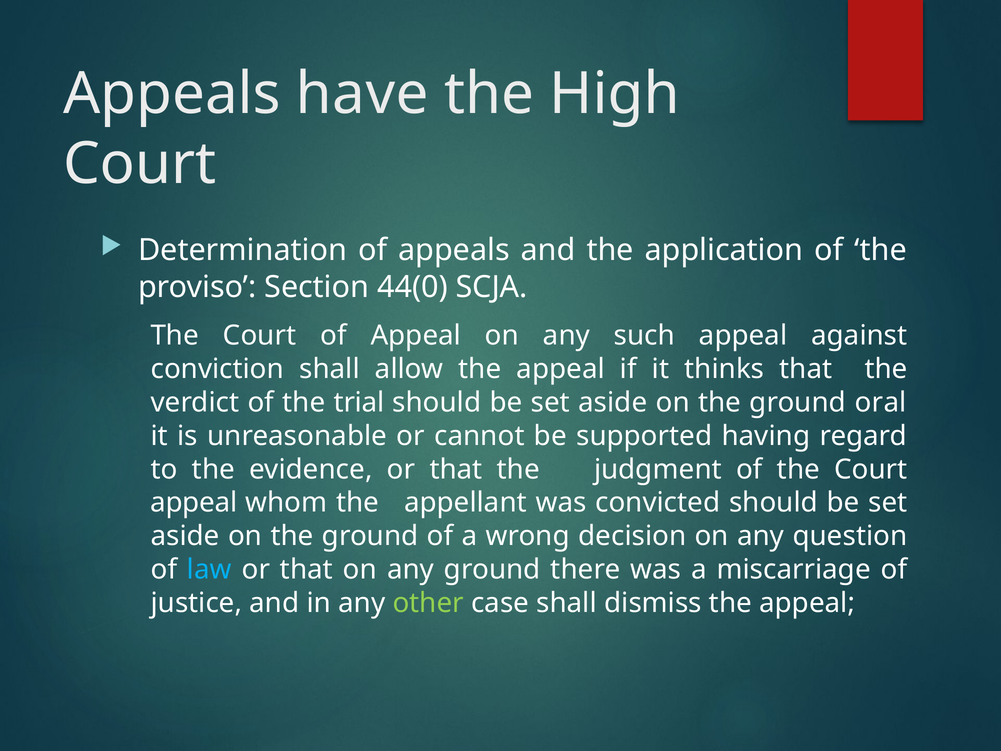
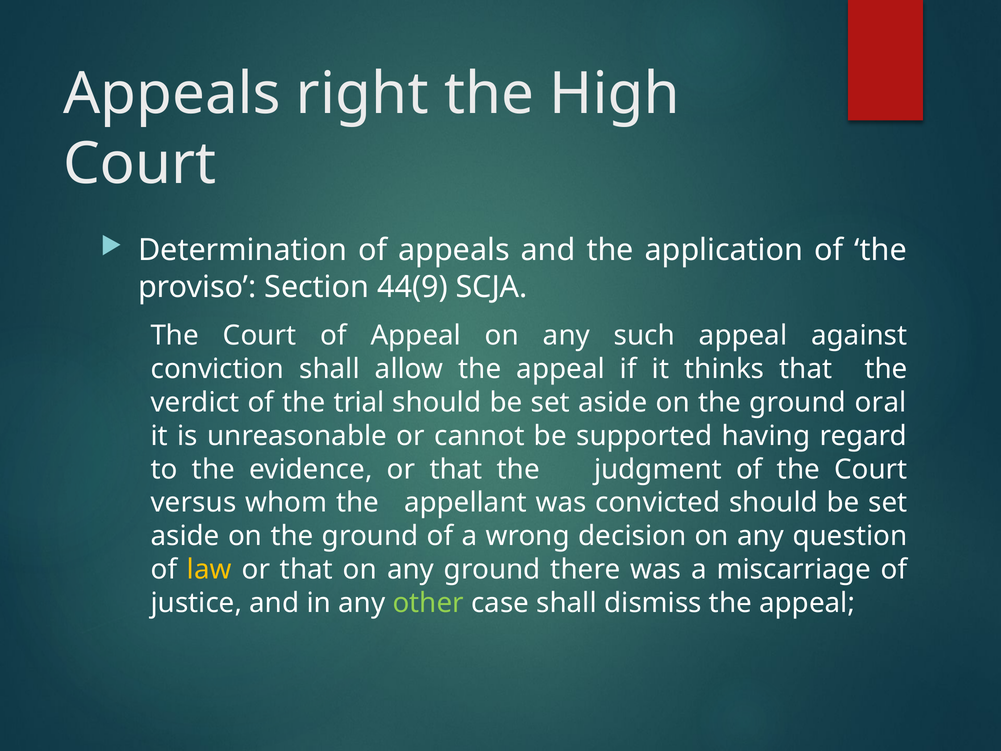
have: have -> right (362, 94)
44(0: 44(0 -> 44(9 (412, 287)
appeal: appeal -> versus (194, 503)
law colour: light blue -> yellow (209, 569)
